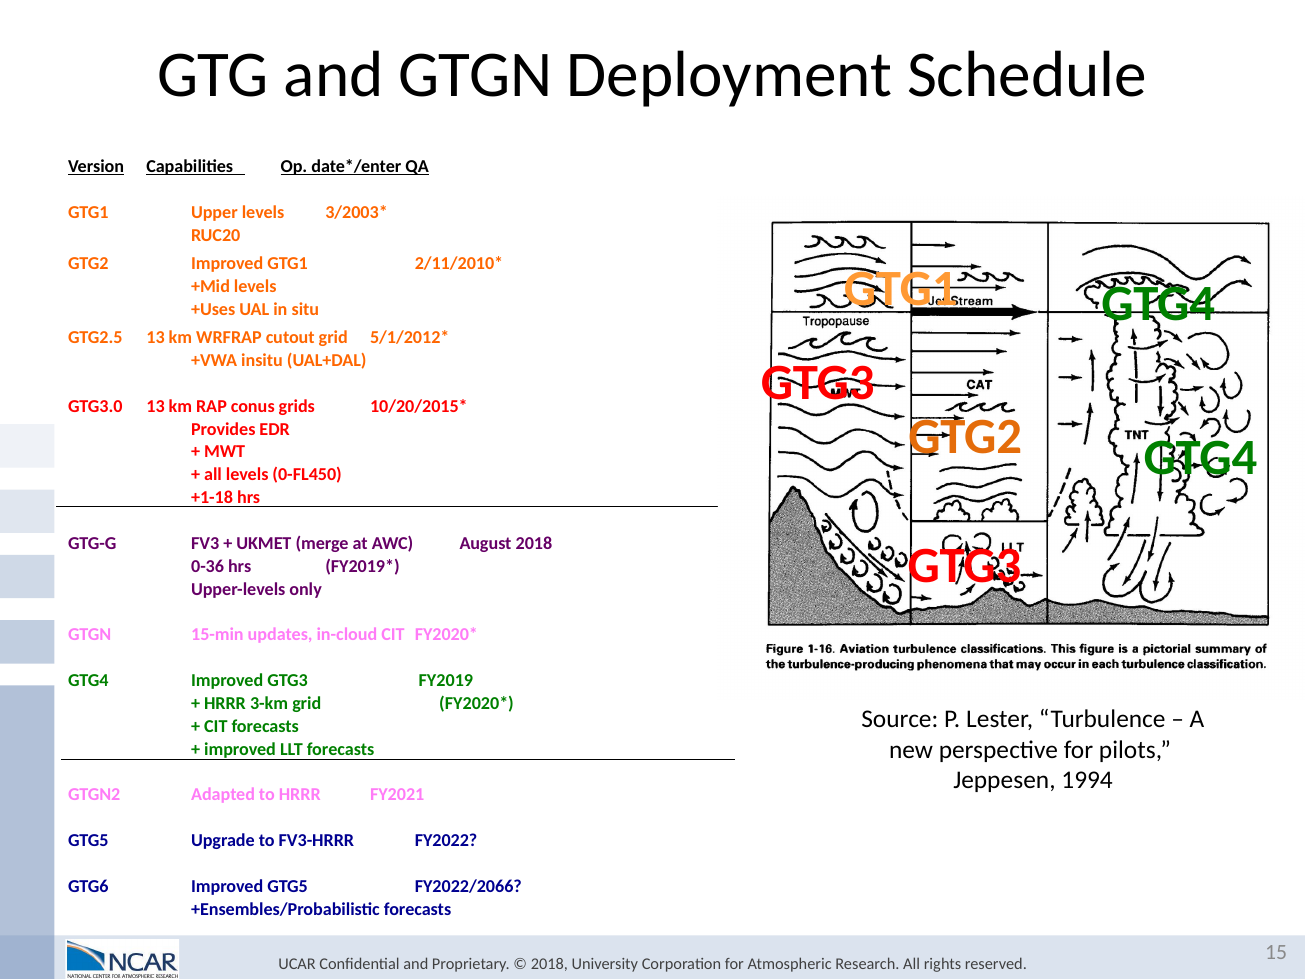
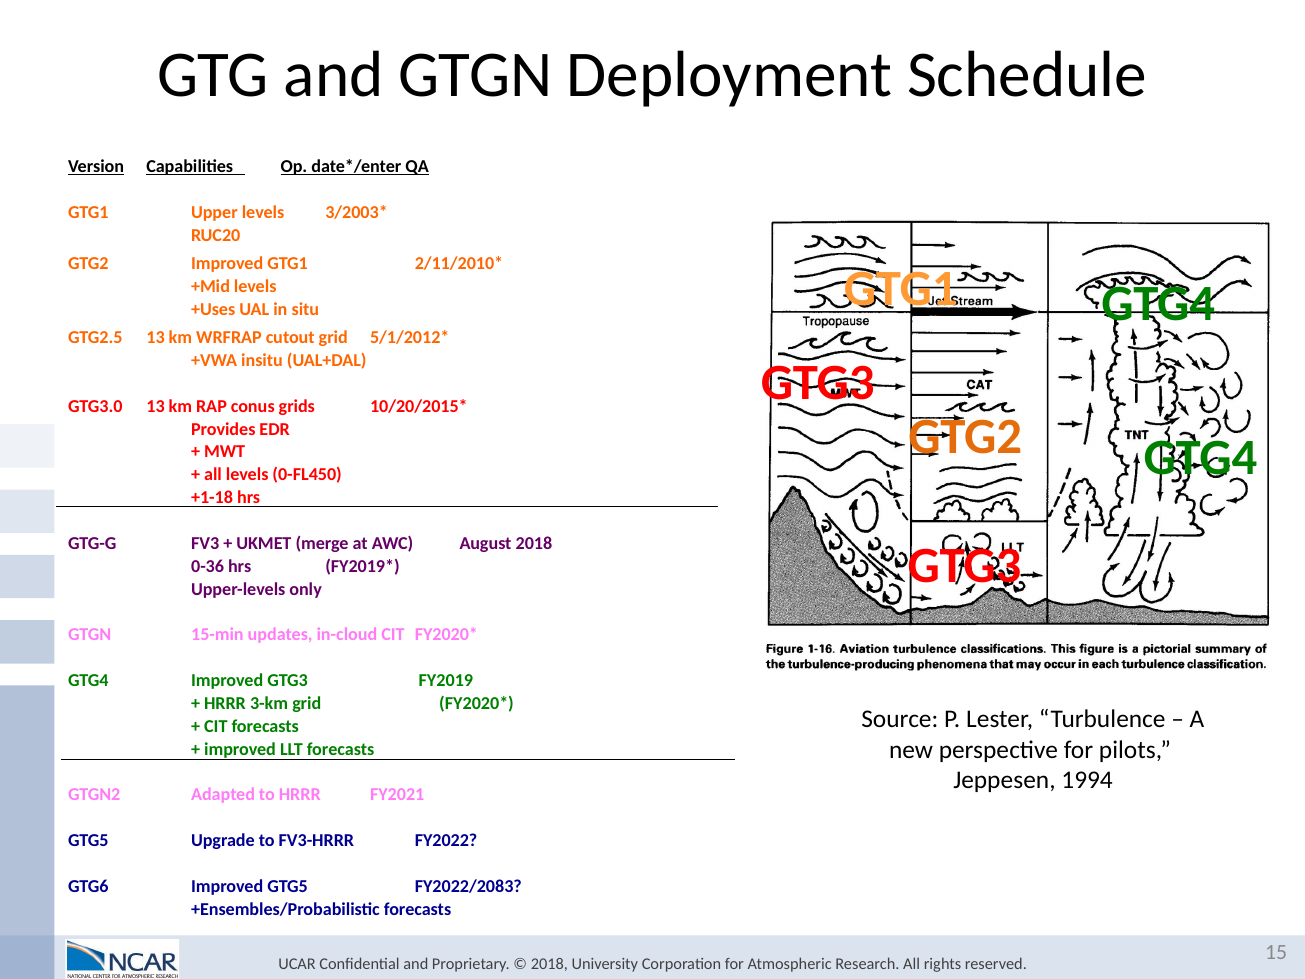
FY2022/2066: FY2022/2066 -> FY2022/2083 (468, 886)
